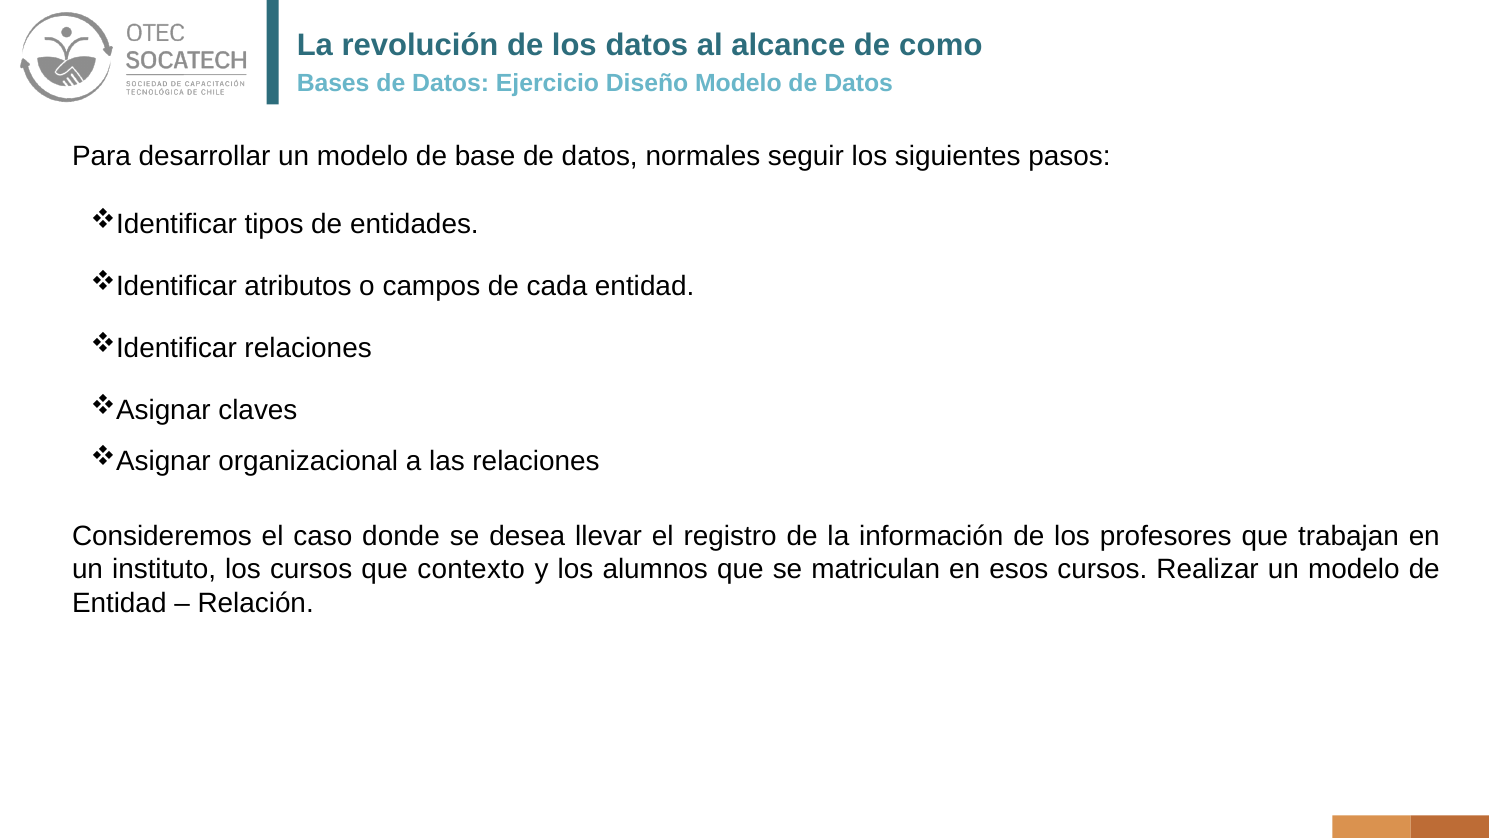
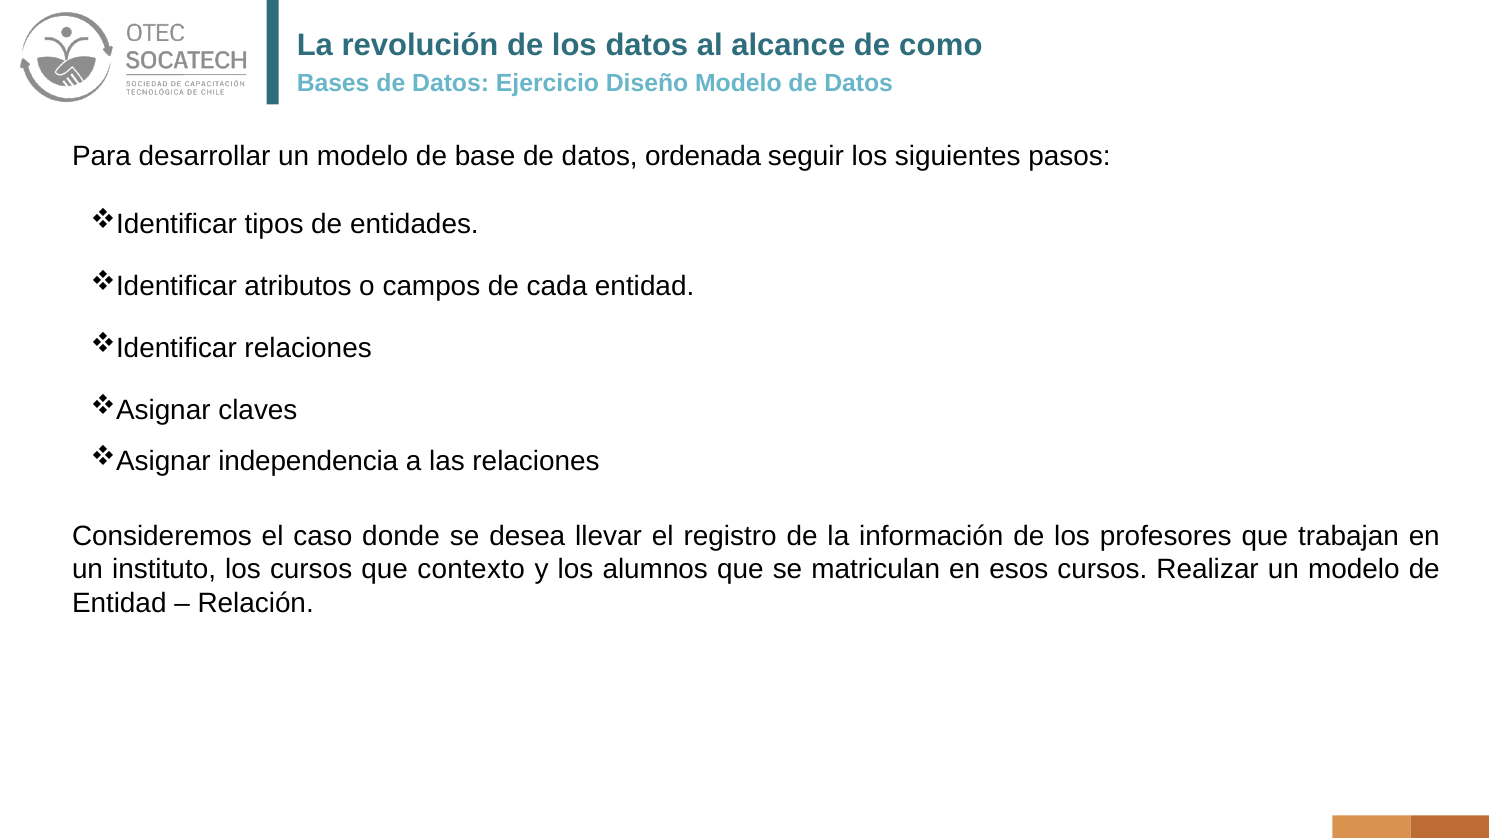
normales: normales -> ordenada (703, 156)
organizacional: organizacional -> independencia (308, 461)
